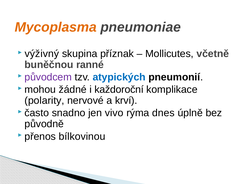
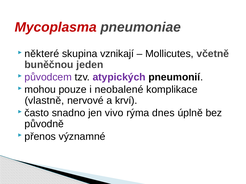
Mycoplasma colour: orange -> red (56, 27)
výživný: výživný -> některé (42, 54)
příznak: příznak -> vznikají (117, 54)
ranné: ranné -> jeden (90, 65)
atypických colour: blue -> purple (119, 77)
žádné: žádné -> pouze (73, 90)
každoroční: každoroční -> neobalené (119, 90)
polarity: polarity -> vlastně (44, 101)
bílkovinou: bílkovinou -> významné (82, 137)
